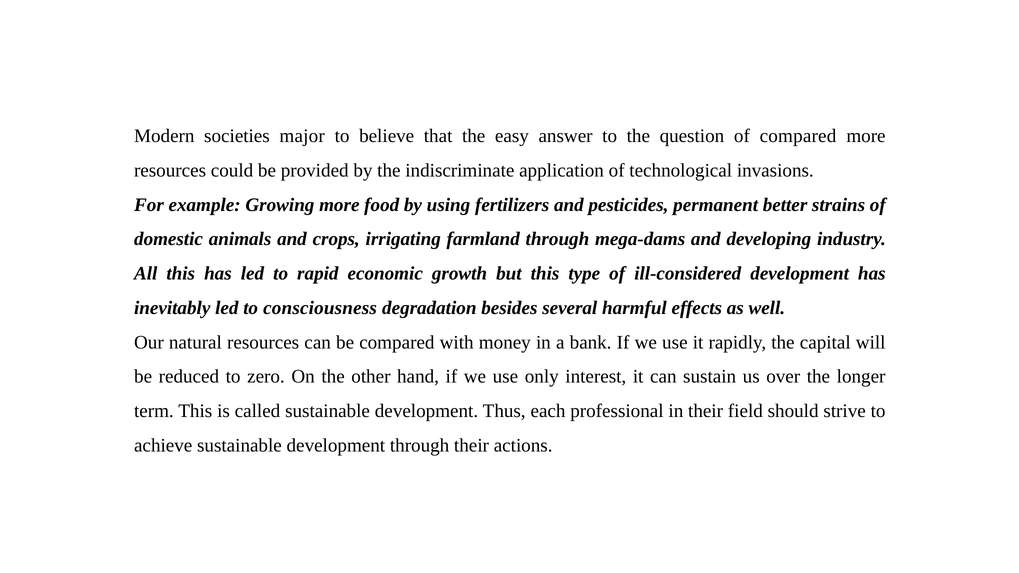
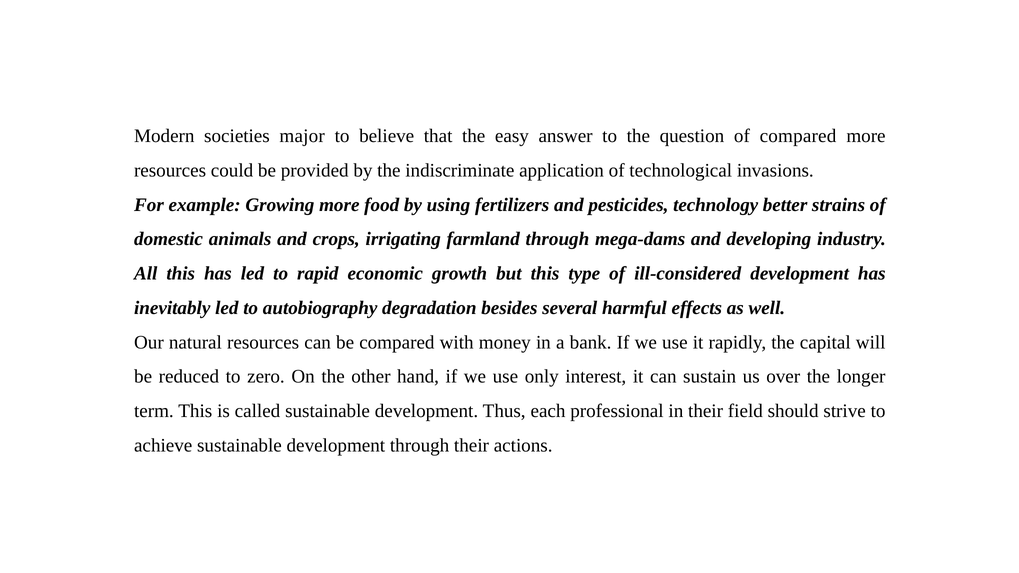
permanent: permanent -> technology (716, 205)
consciousness: consciousness -> autobiography (320, 308)
